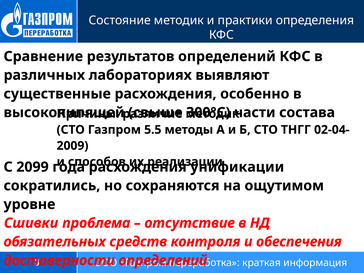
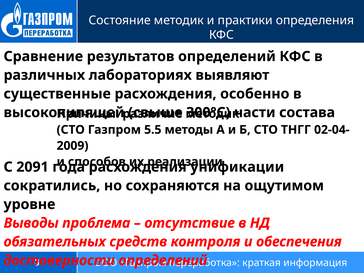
2099: 2099 -> 2091 (32, 167)
Сшивки: Сшивки -> Выводы (31, 223)
